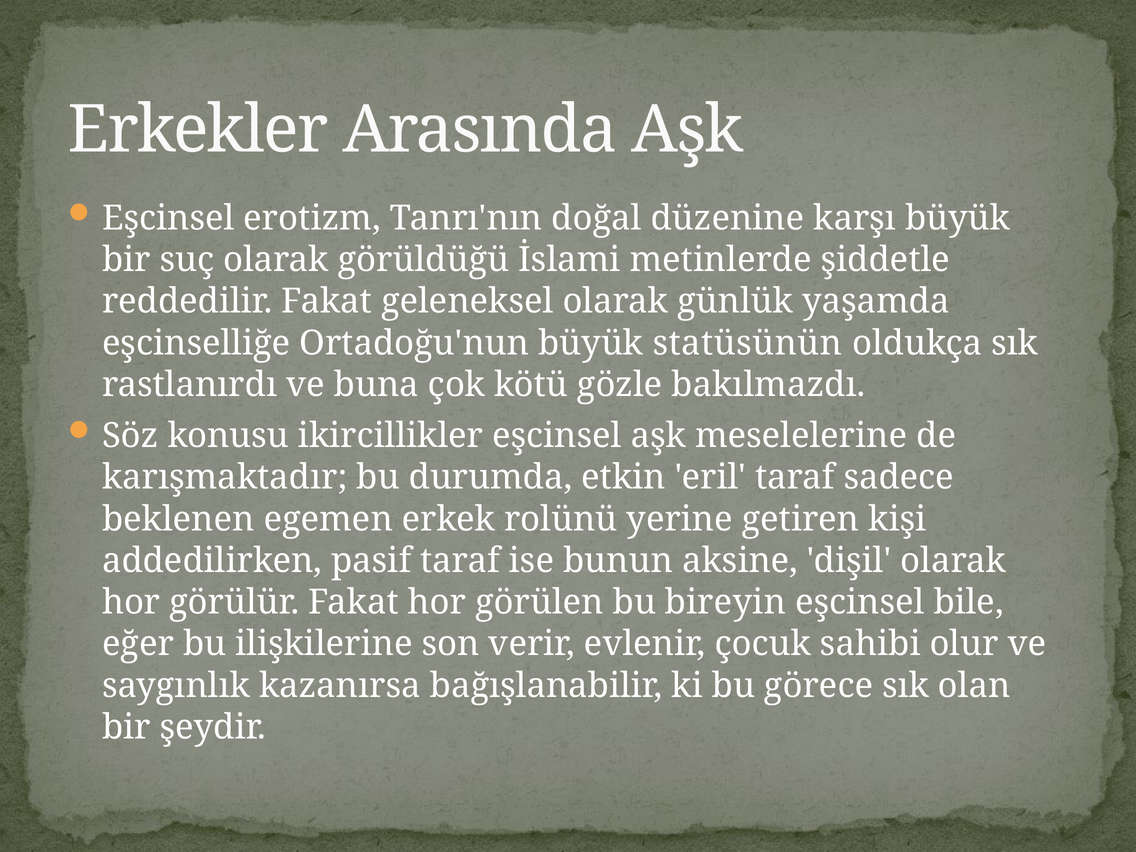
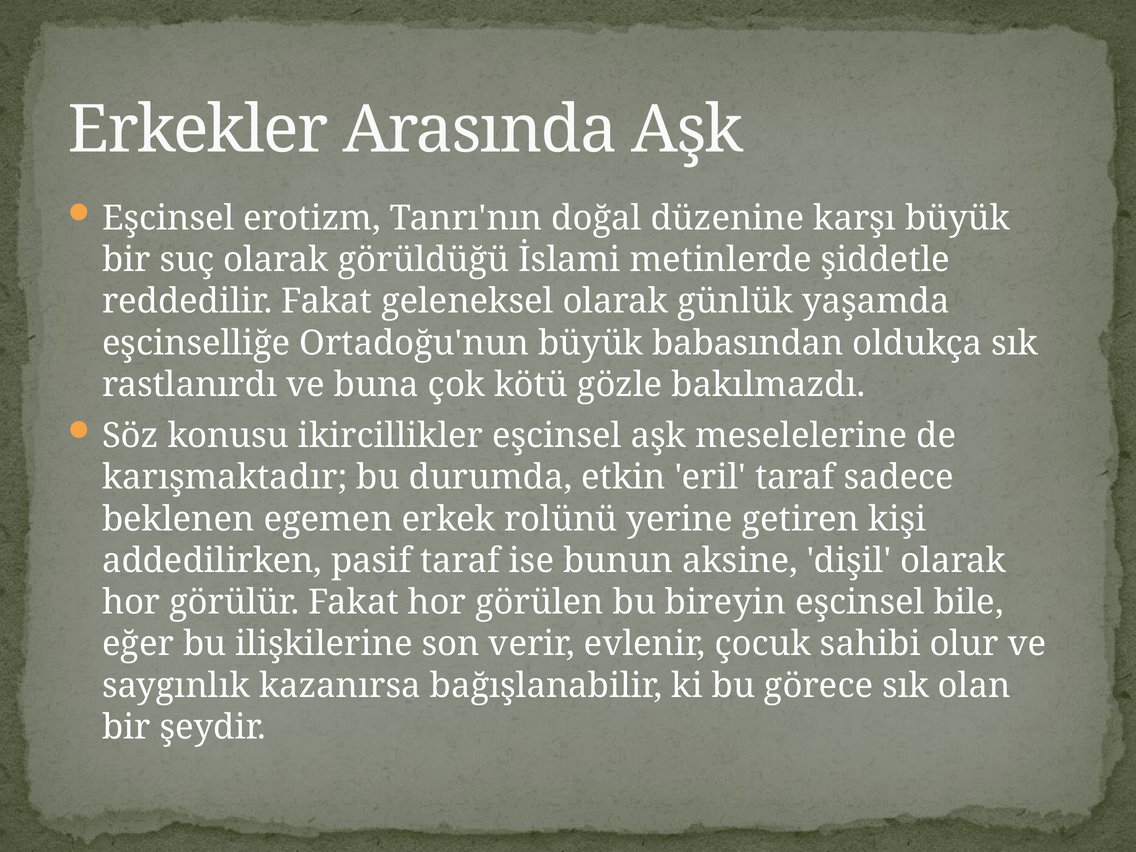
statüsünün: statüsünün -> babasından (748, 343)
